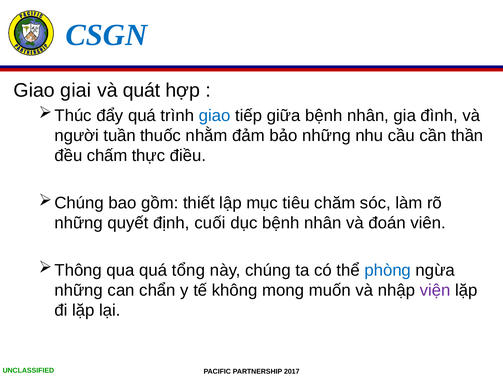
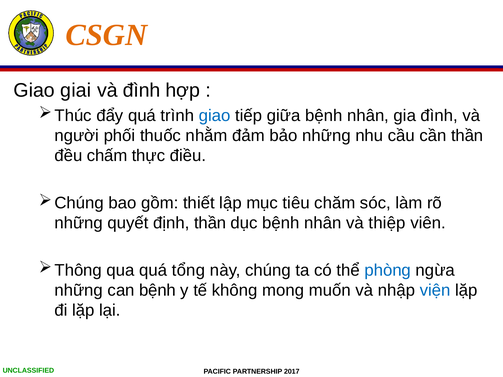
CSGN colour: blue -> orange (106, 35)
và quát: quát -> đình (142, 90)
tuần: tuần -> phối (120, 136)
định cuối: cuối -> thần (210, 223)
đoán: đoán -> thiệp (387, 223)
can chẩn: chẩn -> bệnh (158, 290)
viện colour: purple -> blue (435, 290)
